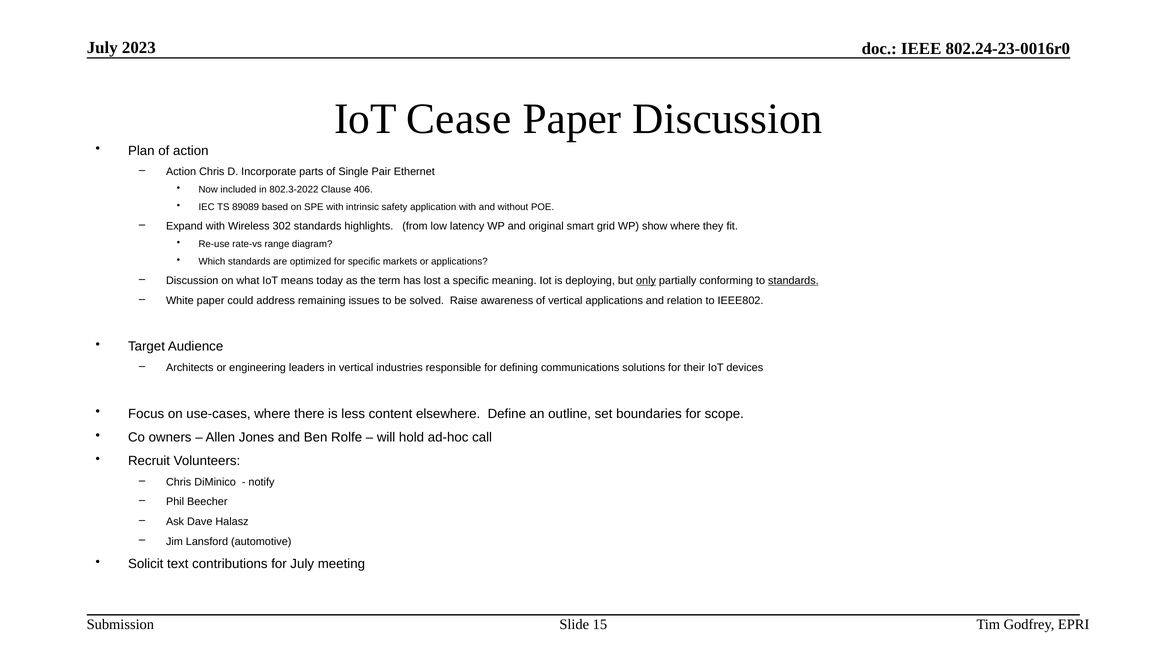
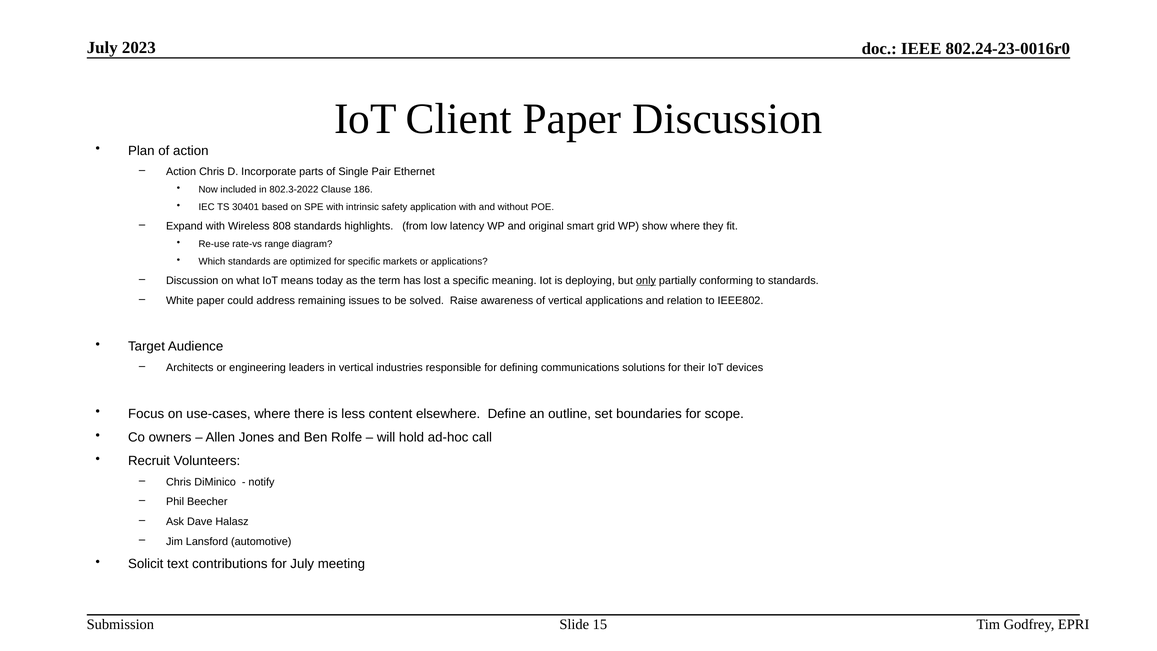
Cease: Cease -> Client (459, 119)
406: 406 -> 186 (363, 190)
89089: 89089 -> 30401 (246, 207)
302: 302 -> 808 (282, 226)
standards underline: present -> none (793, 281)
